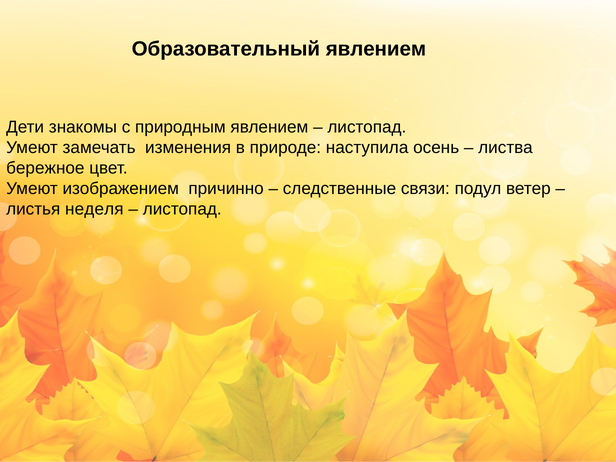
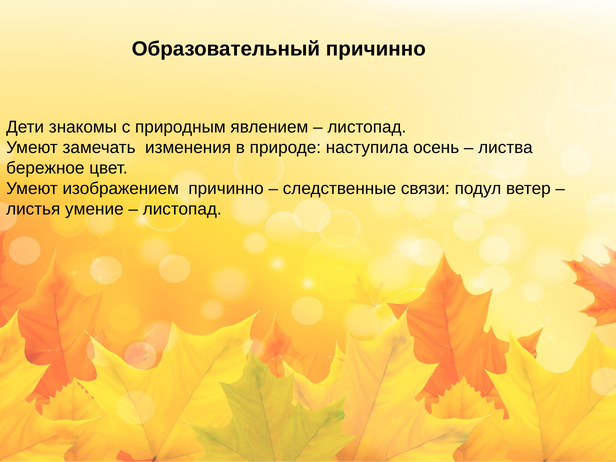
Образовательный явлением: явлением -> причинно (376, 49)
неделя: неделя -> умение (94, 209)
